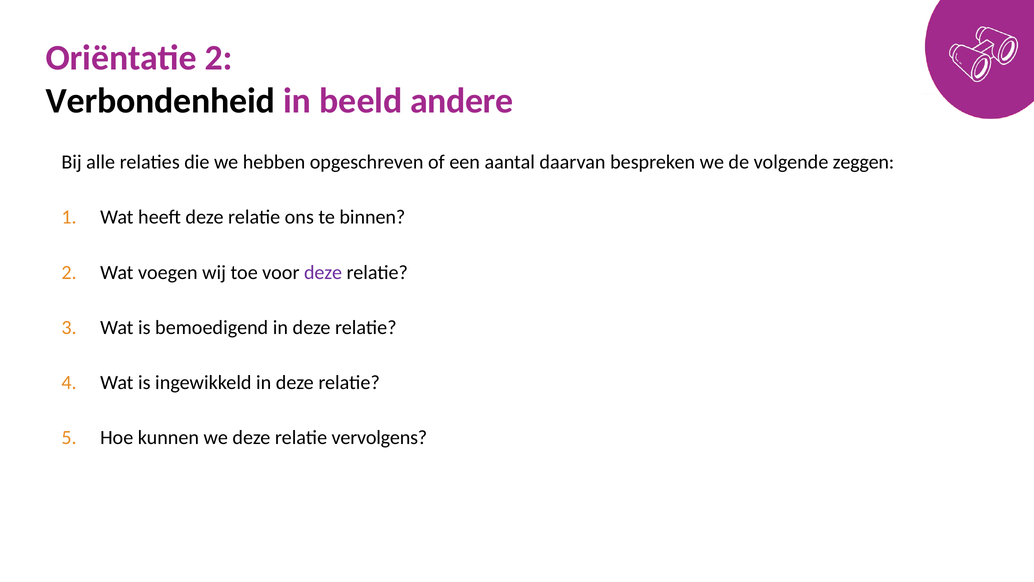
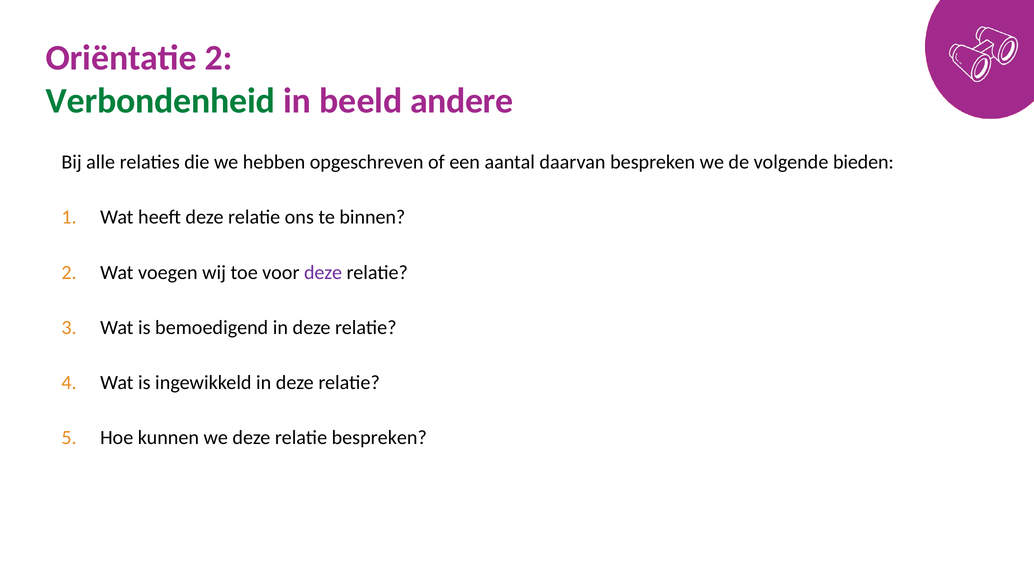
Verbondenheid colour: black -> green (160, 101)
zeggen: zeggen -> bieden (863, 162)
relatie vervolgens: vervolgens -> bespreken (379, 437)
